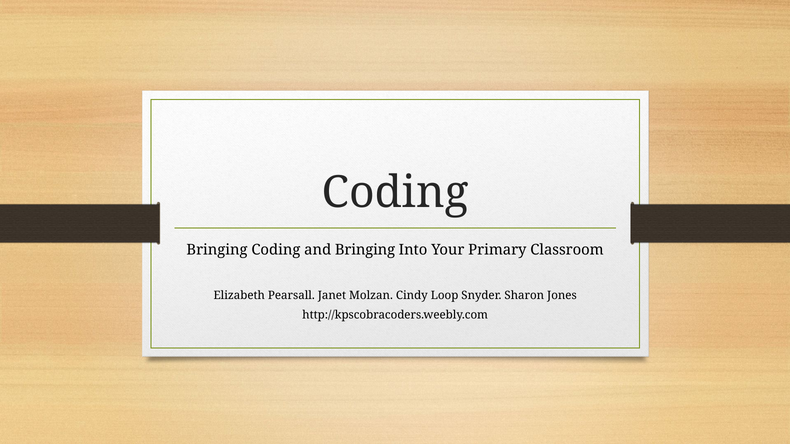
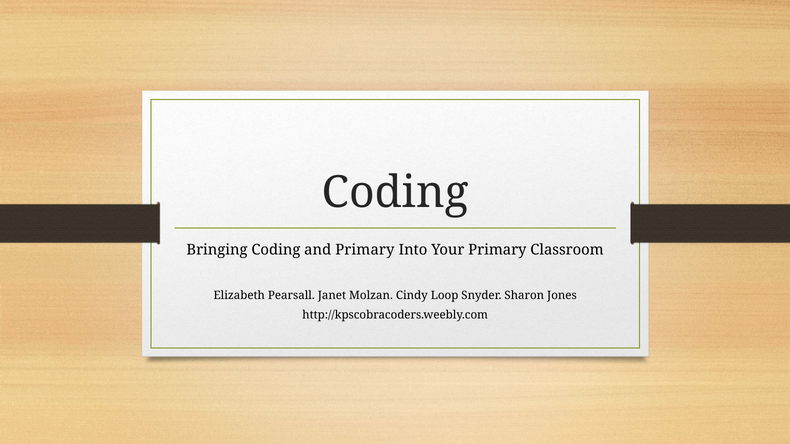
and Bringing: Bringing -> Primary (365, 250)
